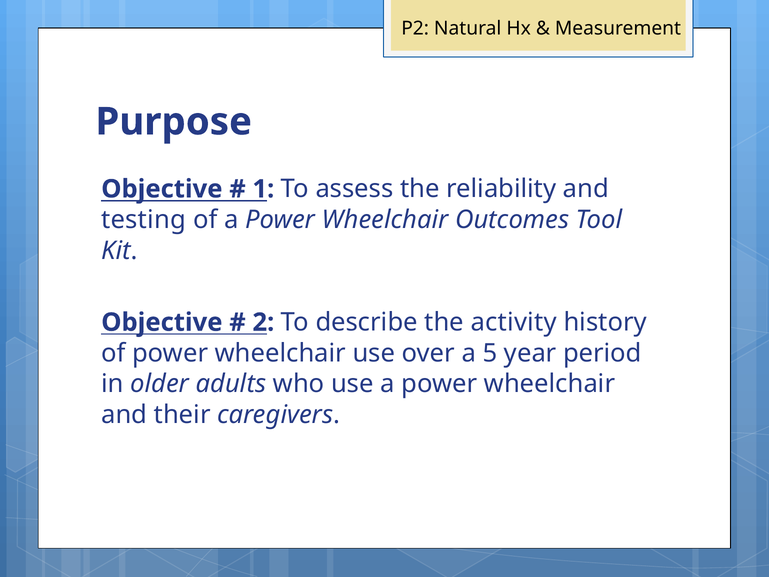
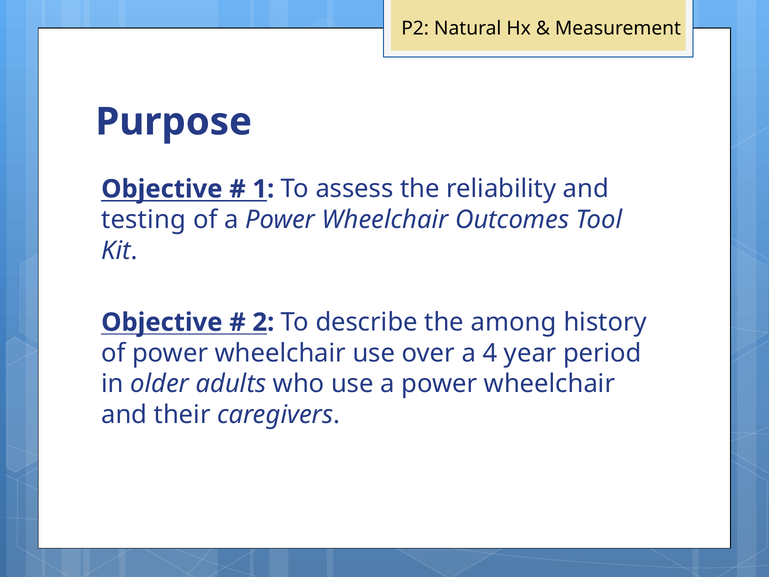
activity: activity -> among (514, 322)
5: 5 -> 4 (490, 353)
